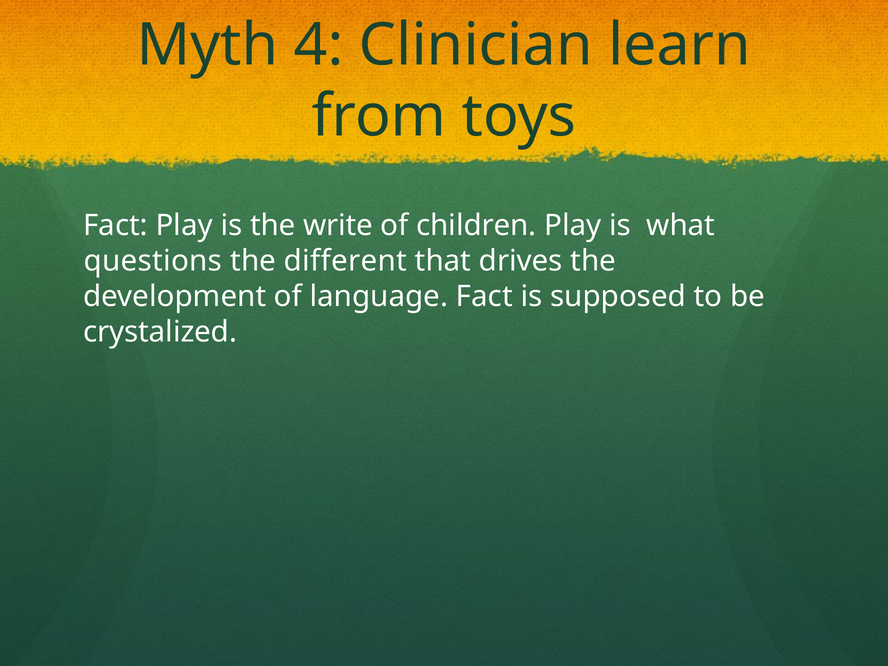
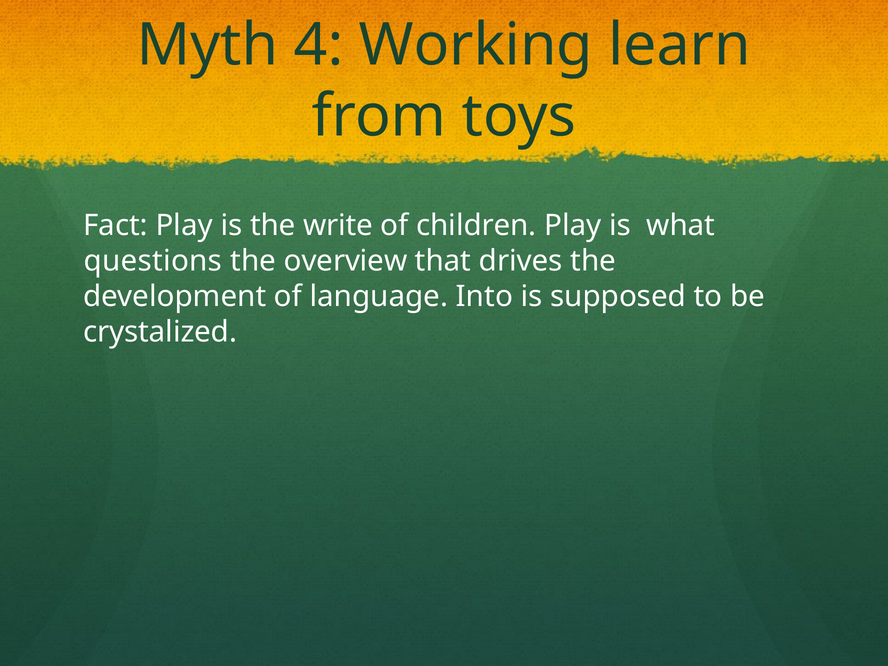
Clinician: Clinician -> Working (476, 45)
different: different -> overview (346, 261)
language Fact: Fact -> Into (484, 296)
